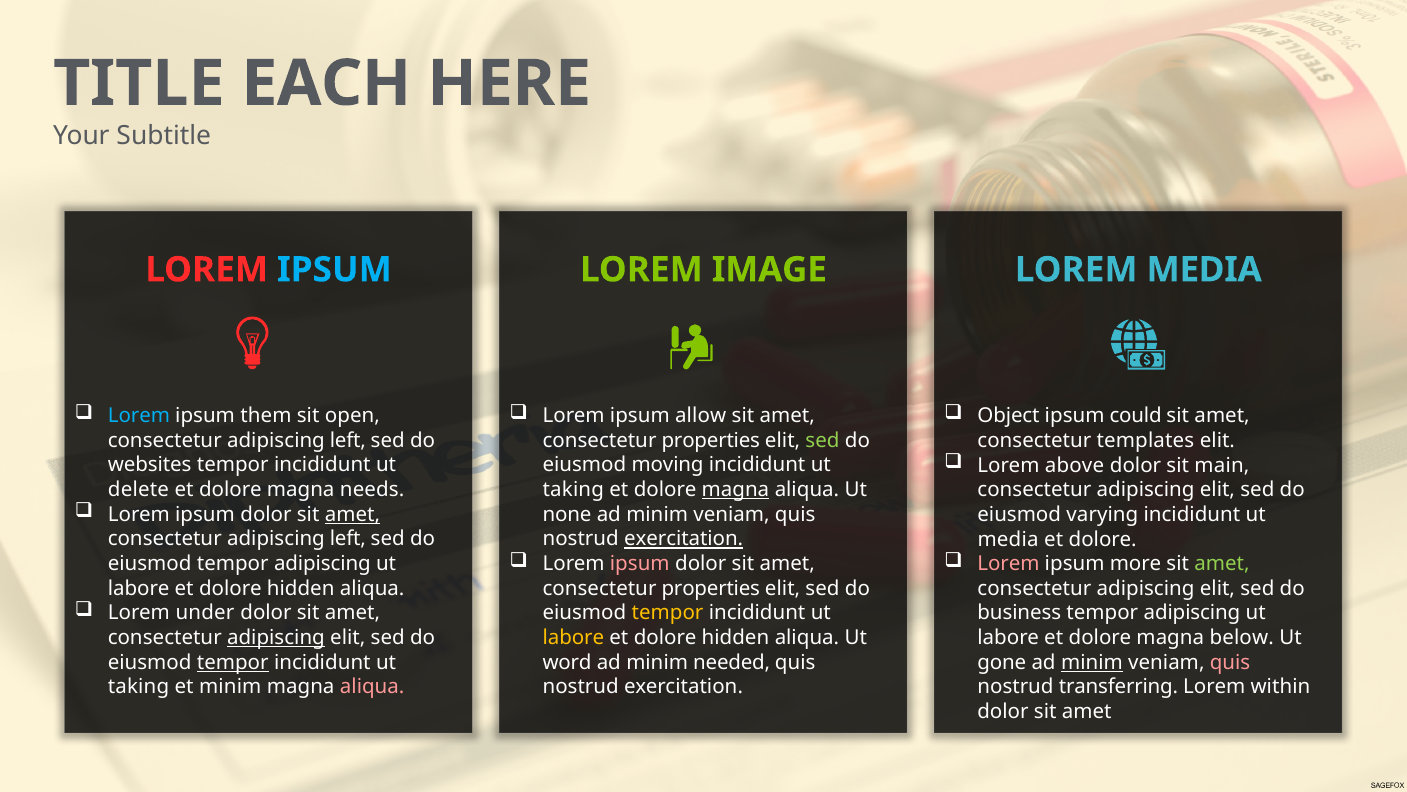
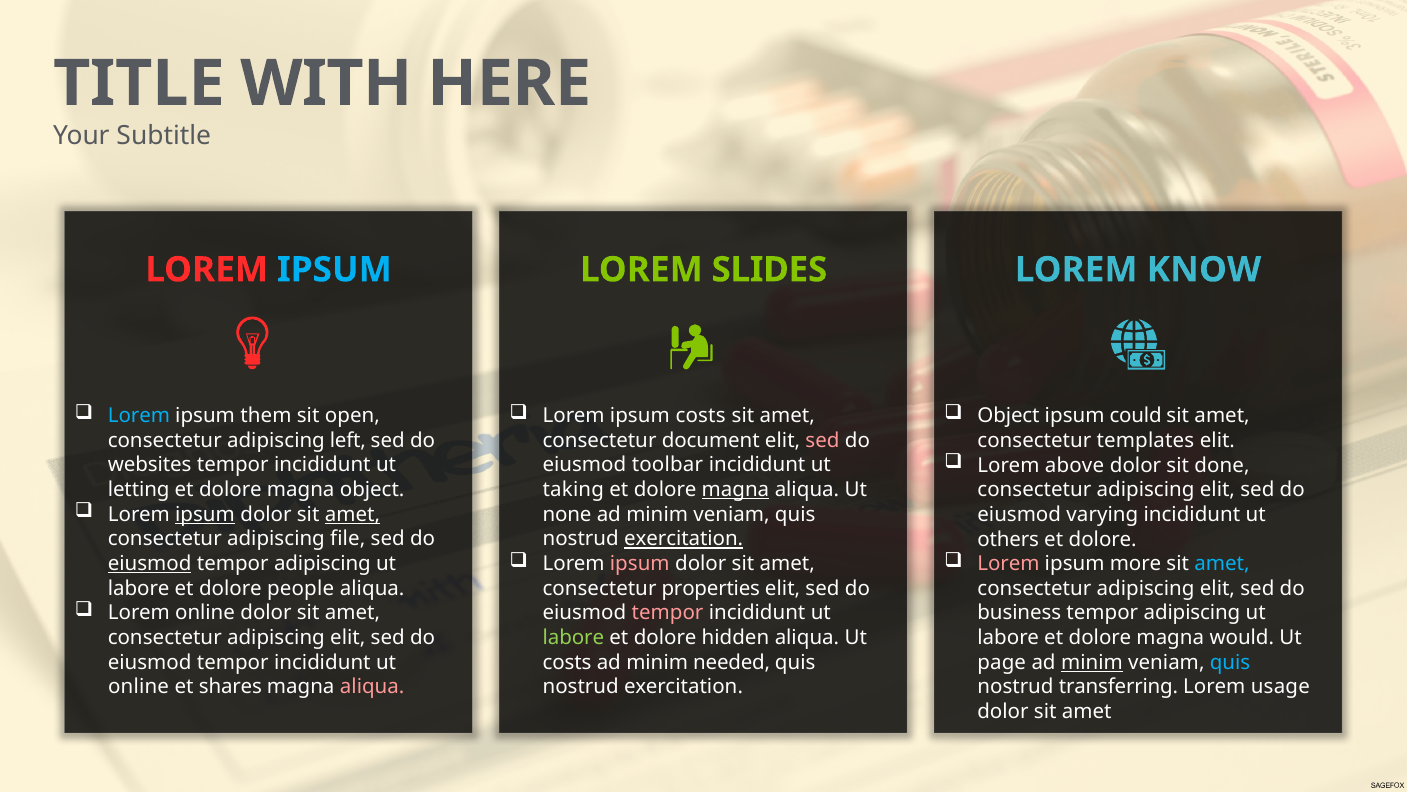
EACH: EACH -> WITH (326, 83)
IMAGE: IMAGE -> SLIDES (769, 270)
LOREM MEDIA: MEDIA -> KNOW (1204, 270)
ipsum allow: allow -> costs (701, 416)
properties: properties -> document (711, 440)
sed colour: light green -> pink (823, 440)
main: main -> done (1222, 465)
moving: moving -> toolbar (667, 465)
delete: delete -> letting (139, 490)
magna needs: needs -> object (372, 490)
ipsum underline: none -> present (205, 514)
left: left -> file (348, 539)
media: media -> others (1008, 539)
amet colour: light green -> light blue (1222, 563)
eiusmod underline: none -> present (150, 563)
hidden: hidden -> people (301, 588)
Lorem under: under -> online (205, 613)
tempor colour: yellow -> pink (668, 613)
adipiscing underline: present -> none (276, 637)
labore colour: yellow -> light green (573, 637)
below: below -> would (1242, 637)
tempor underline: present -> none (233, 662)
word: word -> costs (567, 662)
gone: gone -> page (1002, 662)
quis colour: pink -> light blue (1230, 662)
taking: taking -> online (138, 687)
et minim: minim -> shares (230, 687)
within: within -> usage (1280, 687)
